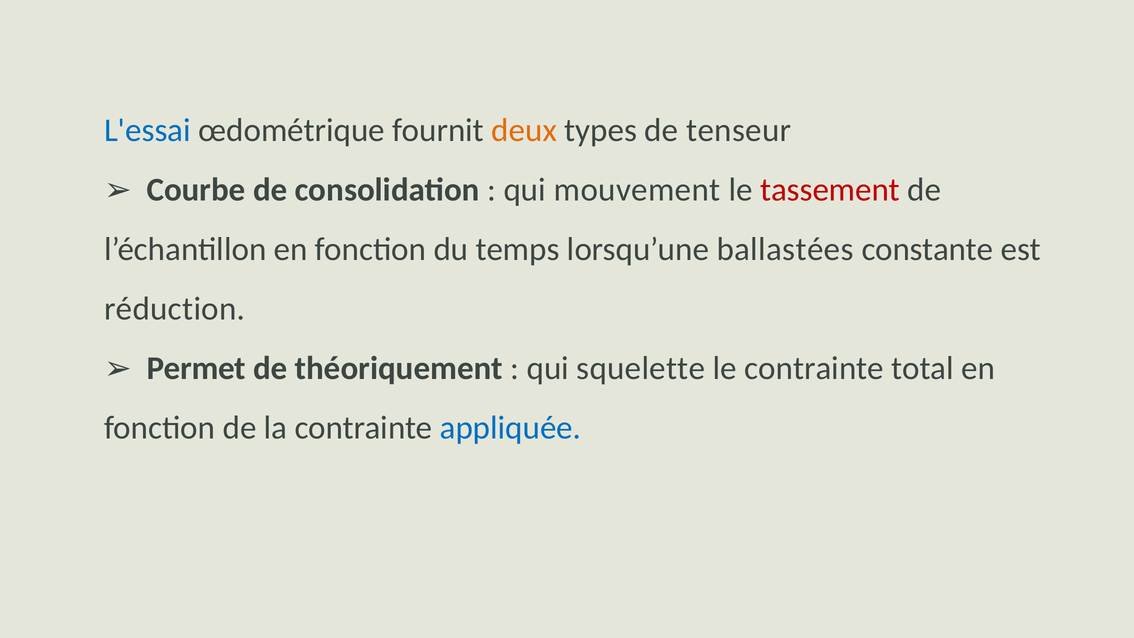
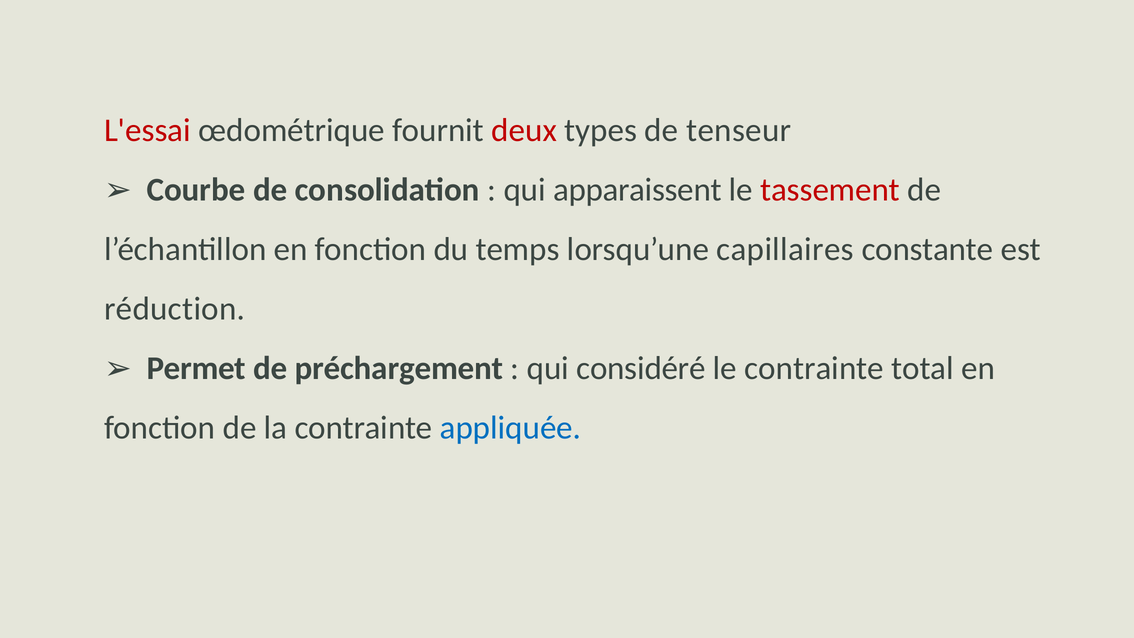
L'essai colour: blue -> red (147, 130)
deux colour: orange -> red (524, 130)
mouvement: mouvement -> apparaissent (637, 190)
ballastées: ballastées -> capillaires (785, 249)
théoriquement: théoriquement -> préchargement (399, 368)
squelette: squelette -> considéré (641, 368)
